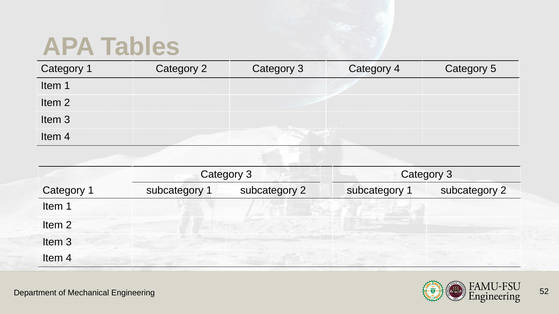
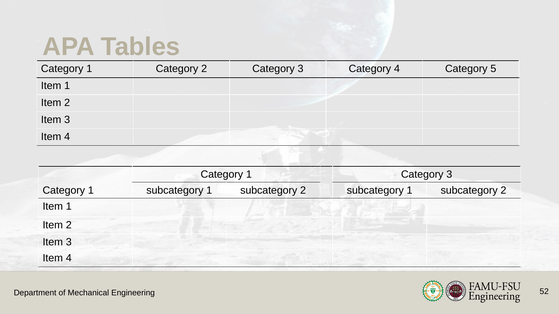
3: 3 -> 1 (249, 175)
